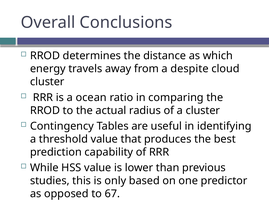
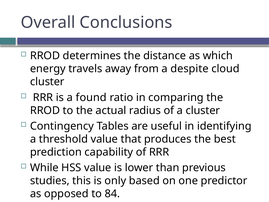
ocean: ocean -> found (91, 97)
67: 67 -> 84 (112, 194)
